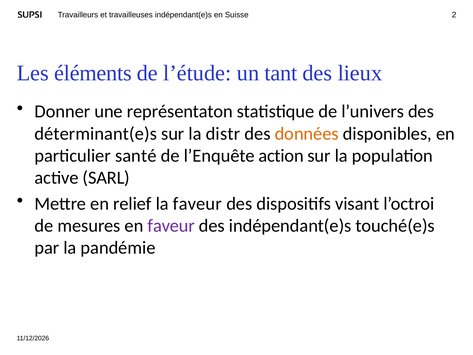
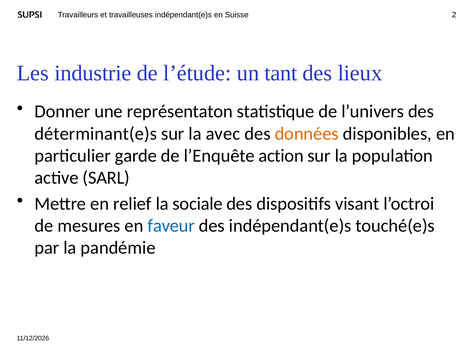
éléments: éléments -> industrie (93, 73)
distr: distr -> avec (223, 134)
santé: santé -> garde (136, 156)
la faveur: faveur -> sociale (198, 203)
faveur colour: purple -> blue (171, 226)
